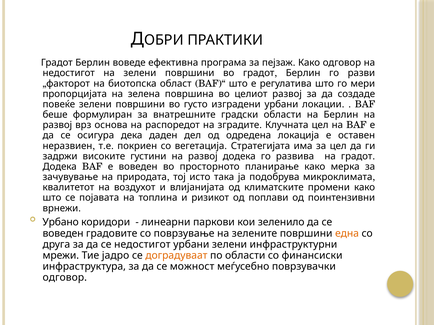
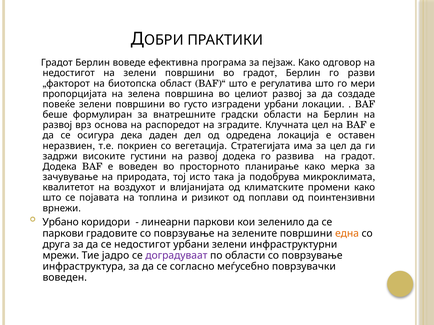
воведен: воведен -> паркови (63, 234)
доградуваат colour: orange -> purple (176, 256)
области со финансиски: финансиски -> поврзување (312, 256)
можност: можност -> согласно (192, 267)
одговор: одговор -> воведен (65, 278)
